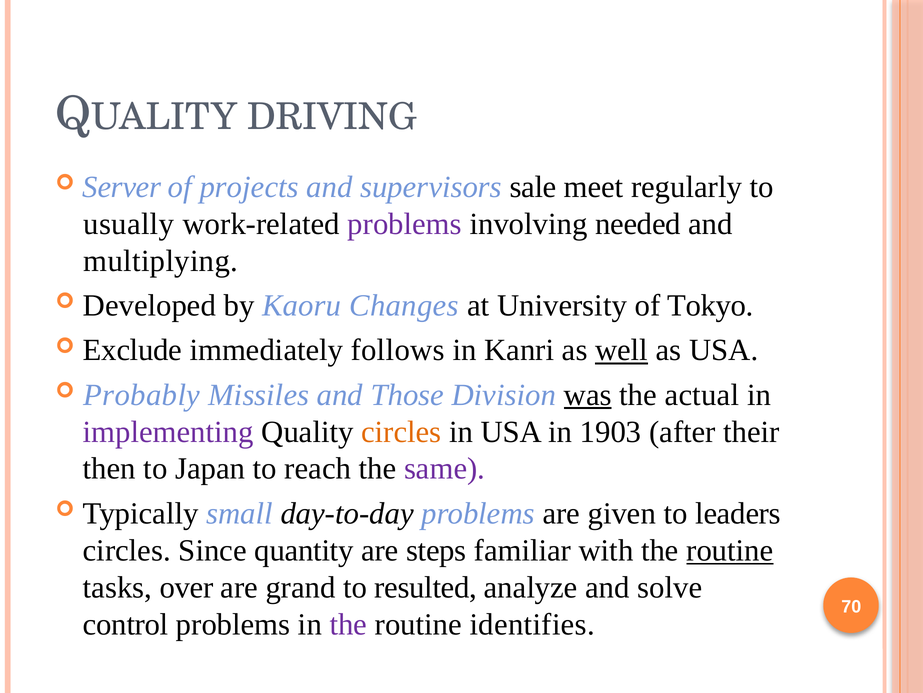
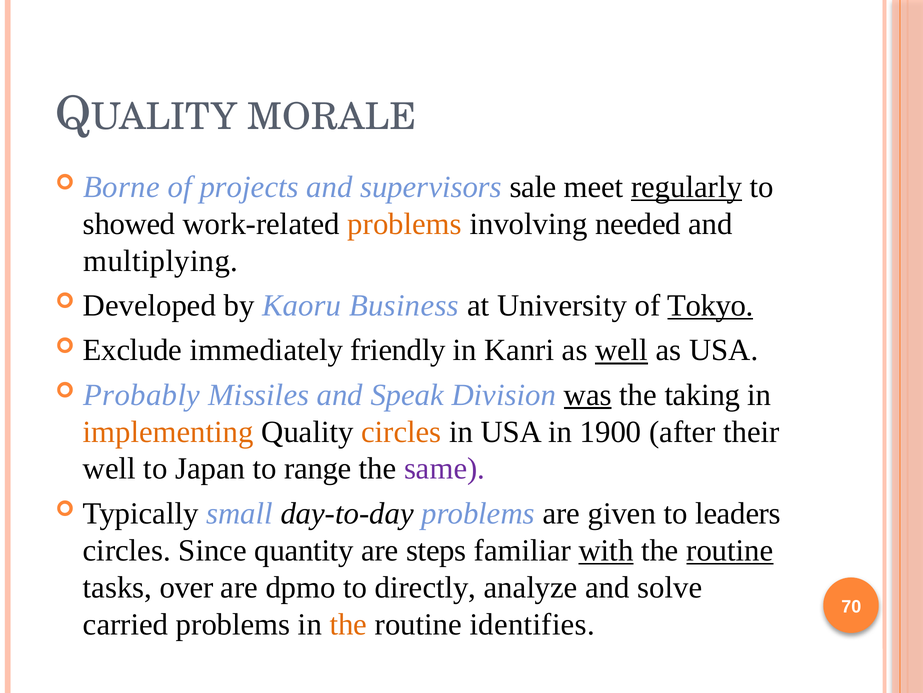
DRIVING: DRIVING -> MORALE (332, 117)
Server: Server -> Borne (121, 187)
regularly underline: none -> present (687, 187)
usually: usually -> showed (129, 224)
problems colour: purple -> orange (405, 224)
Changes: Changes -> Business (404, 305)
Tokyo underline: none -> present (710, 305)
follows: follows -> friendly (398, 350)
Those: Those -> Speak (407, 394)
actual: actual -> taking (702, 394)
implementing colour: purple -> orange (168, 431)
1903: 1903 -> 1900 (611, 431)
then: then -> well (109, 468)
reach: reach -> range (318, 468)
with underline: none -> present (606, 550)
grand: grand -> dpmo (301, 587)
resulted: resulted -> directly (426, 587)
control: control -> carried (126, 624)
the colour: purple -> orange (348, 624)
